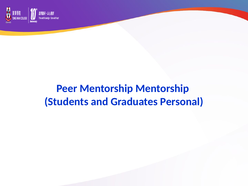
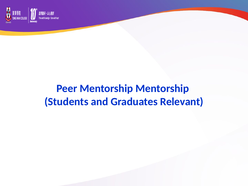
Personal: Personal -> Relevant (182, 102)
